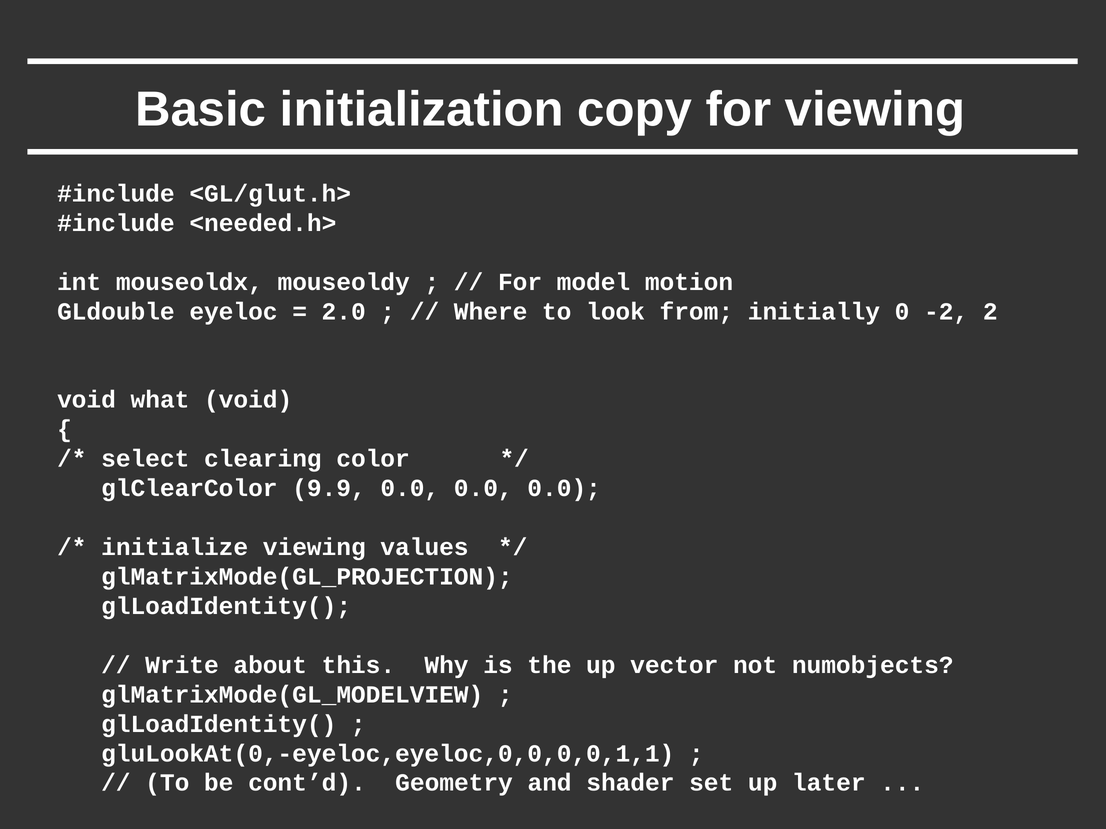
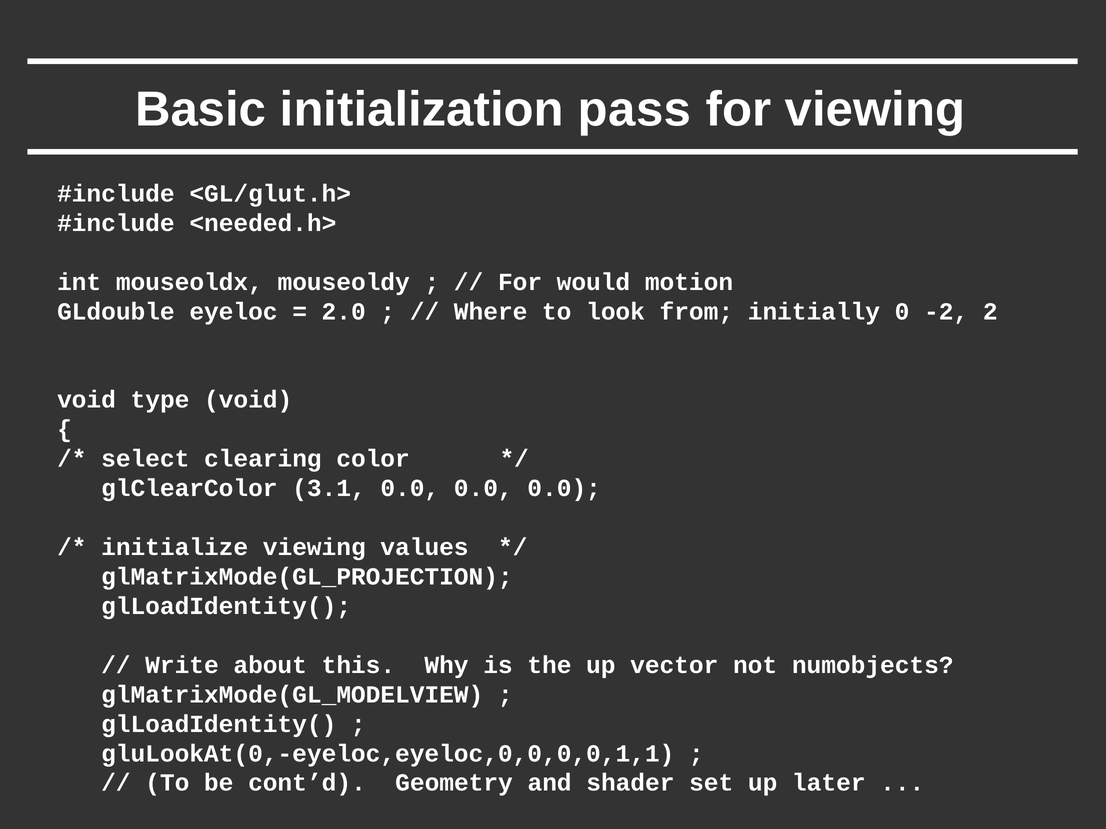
copy: copy -> pass (635, 109)
model: model -> would (593, 282)
what: what -> type (160, 400)
9.9: 9.9 -> 3.1 (329, 489)
